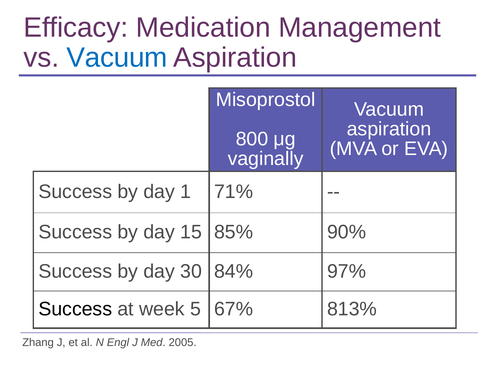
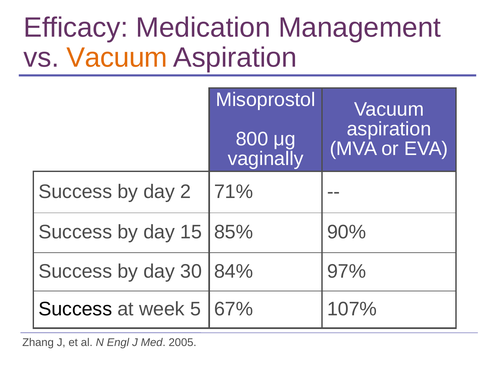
Vacuum colour: blue -> orange (117, 58)
1: 1 -> 2 (186, 191)
813%: 813% -> 107% (352, 309)
